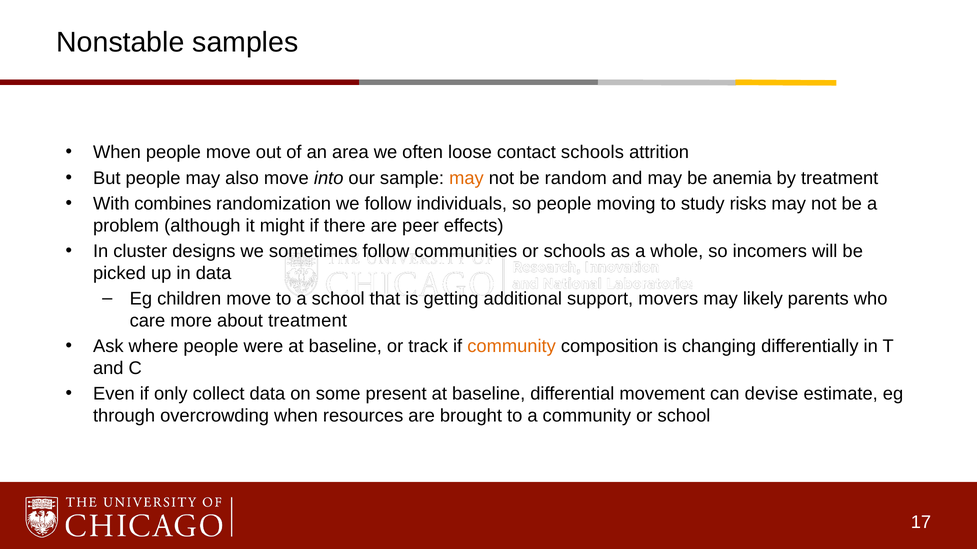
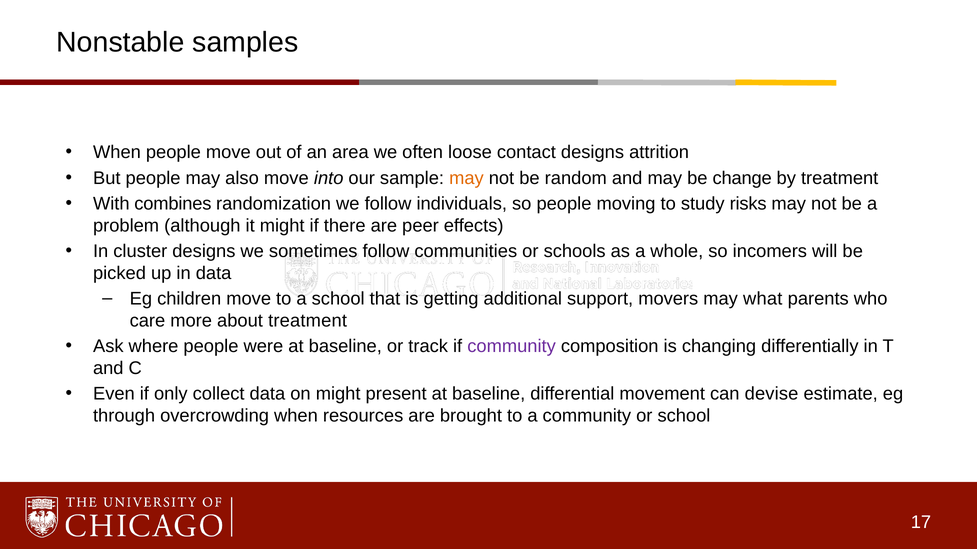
contact schools: schools -> designs (593, 153)
anemia: anemia -> change (742, 178)
likely: likely -> what (763, 299)
community colour: orange -> purple (512, 347)
on some: some -> might (338, 394)
